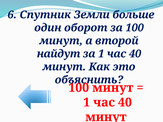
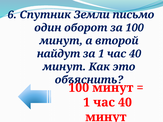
больше: больше -> письмо (133, 15)
